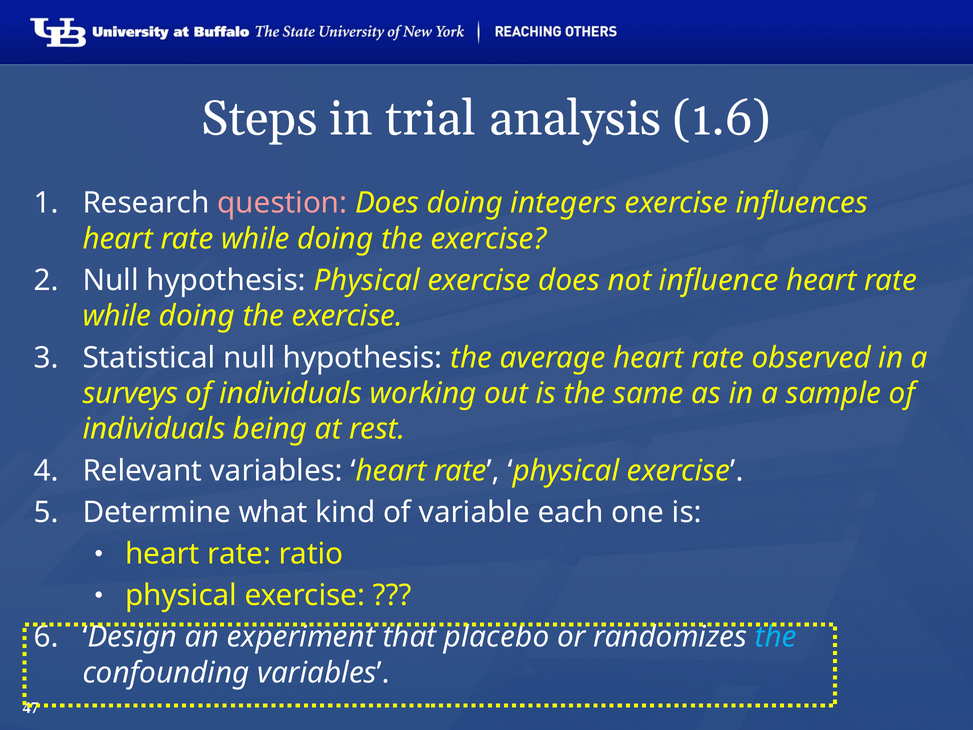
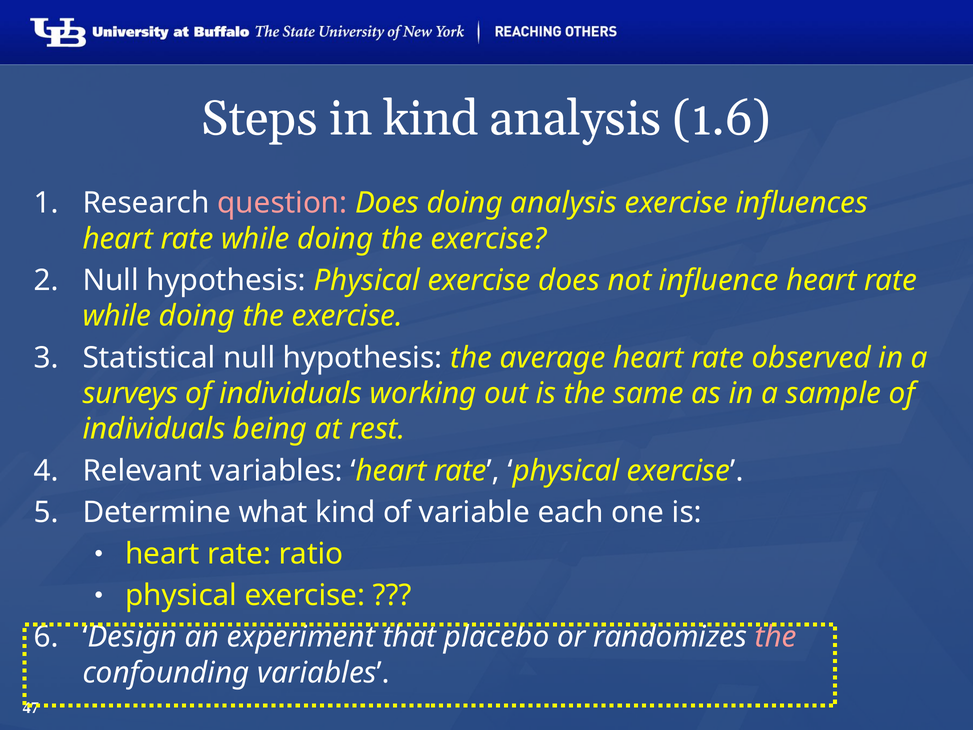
in trial: trial -> kind (431, 118)
doing integers: integers -> analysis (564, 203)
the colour: light blue -> pink (776, 637)
